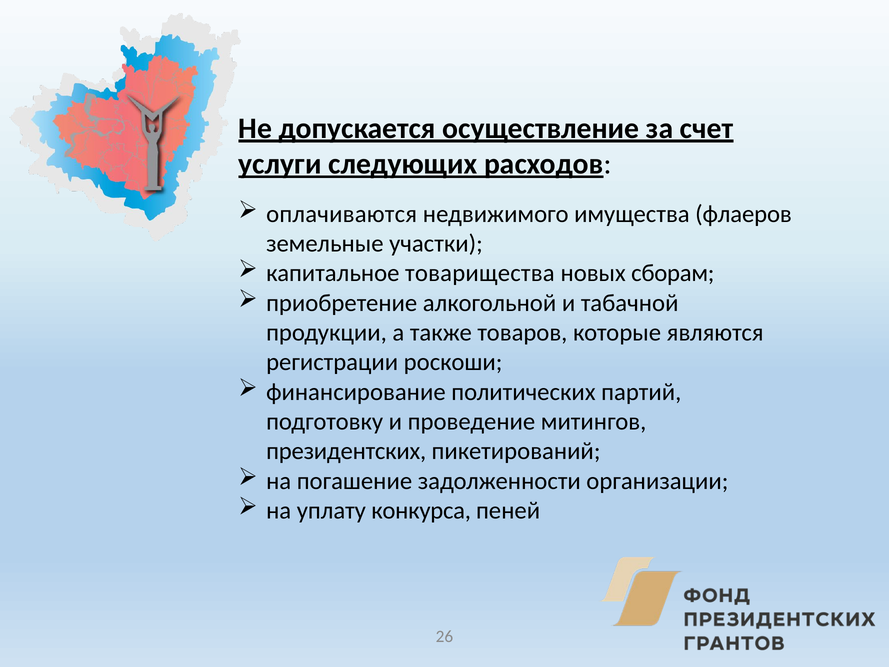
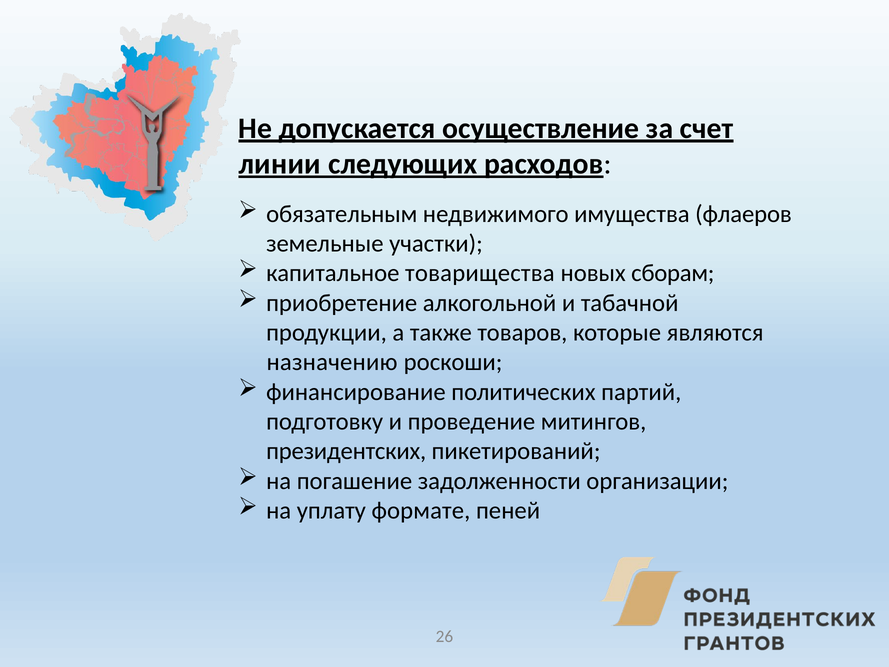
услуги: услуги -> линии (280, 164)
оплачиваются: оплачиваются -> обязательным (342, 214)
регистрации: регистрации -> назначению (332, 362)
конкурса: конкурса -> формате (421, 510)
